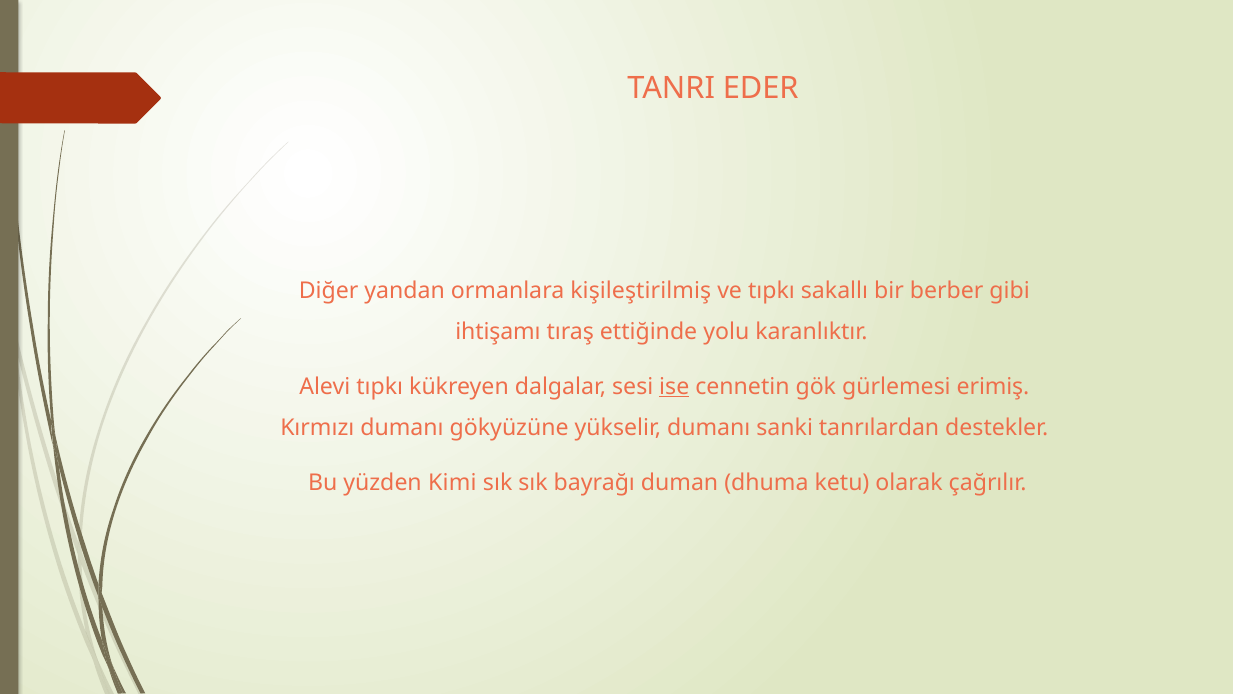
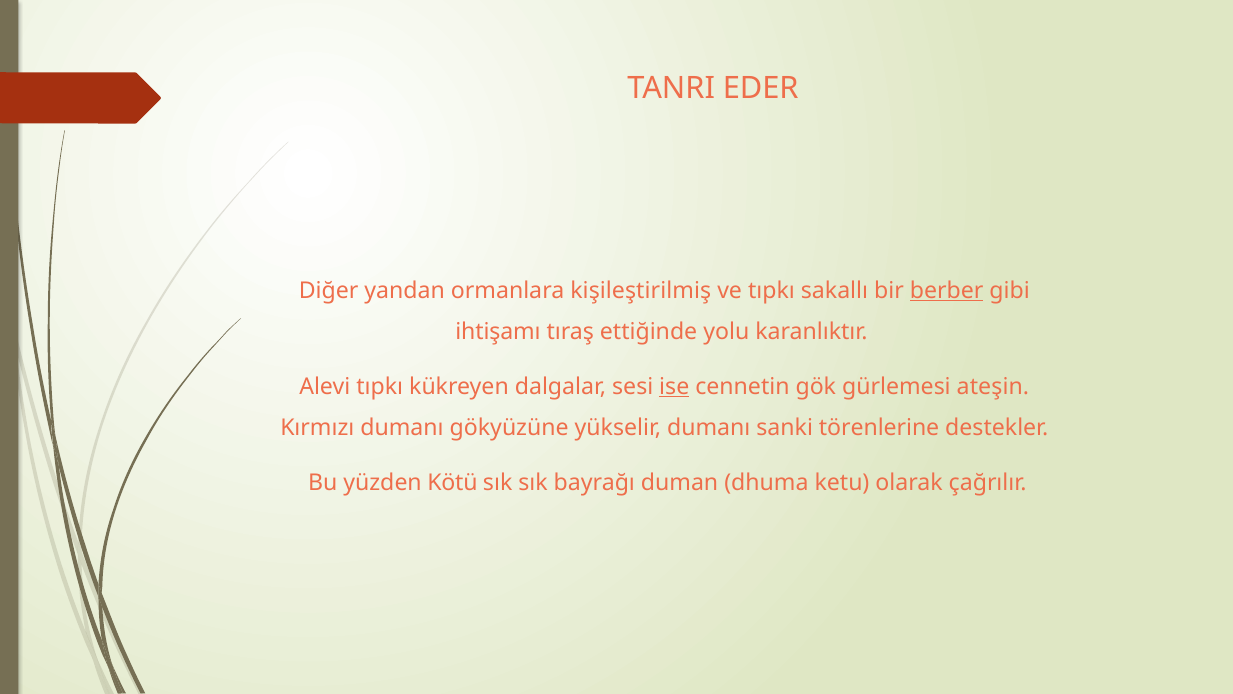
berber underline: none -> present (947, 290)
erimiş: erimiş -> ateşin (993, 386)
tanrılardan: tanrılardan -> törenlerine (879, 428)
Kimi: Kimi -> Kötü (453, 483)
